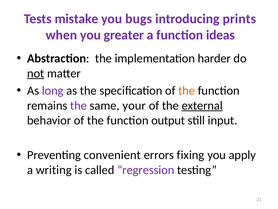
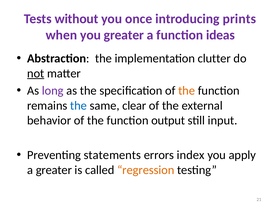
mistake: mistake -> without (77, 19)
bugs: bugs -> once (139, 19)
harder: harder -> clutter (214, 58)
the colour: purple -> blue (79, 105)
your: your -> clear (134, 105)
external underline: present -> none (202, 105)
convenient: convenient -> statements (112, 155)
fixing: fixing -> index (191, 155)
a writing: writing -> greater (54, 170)
regression colour: purple -> orange (146, 170)
